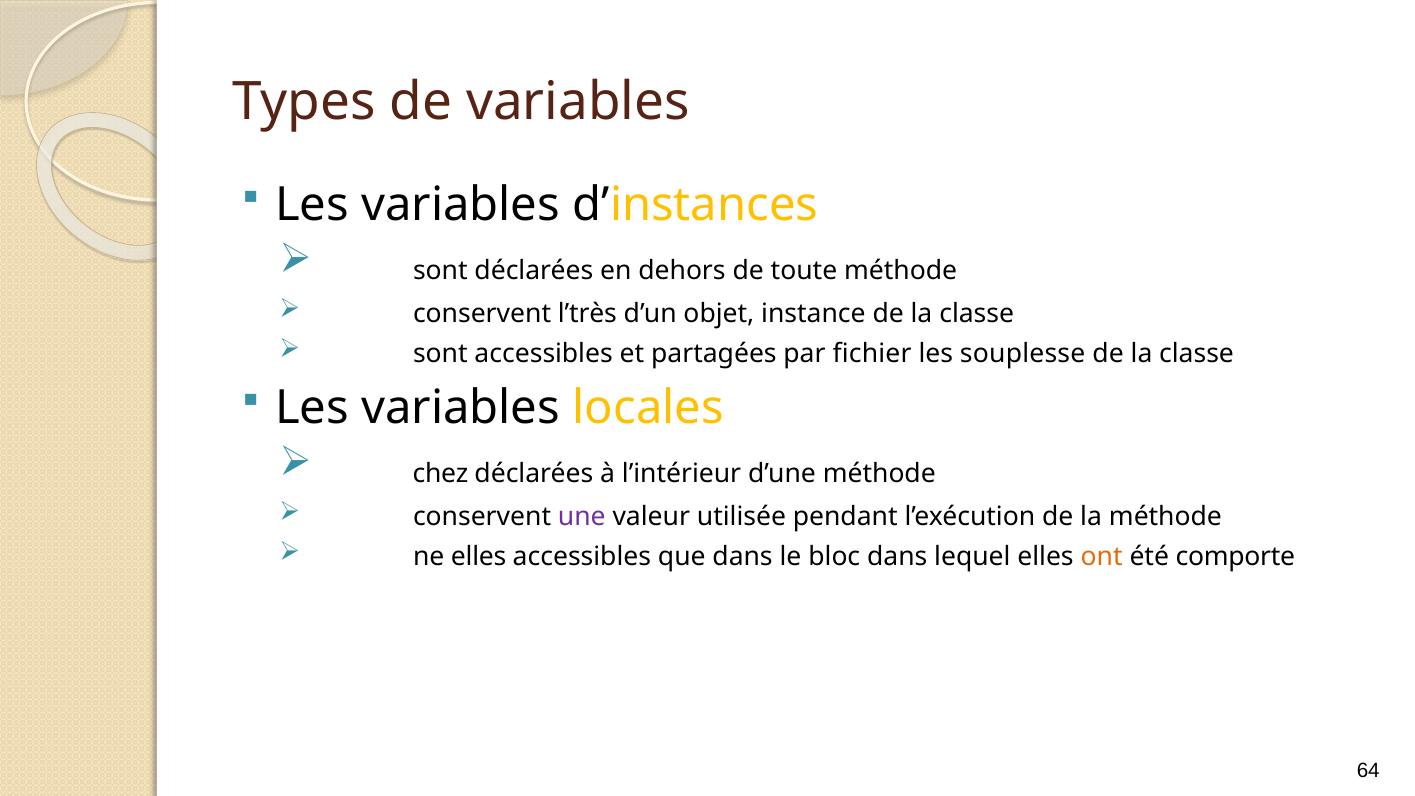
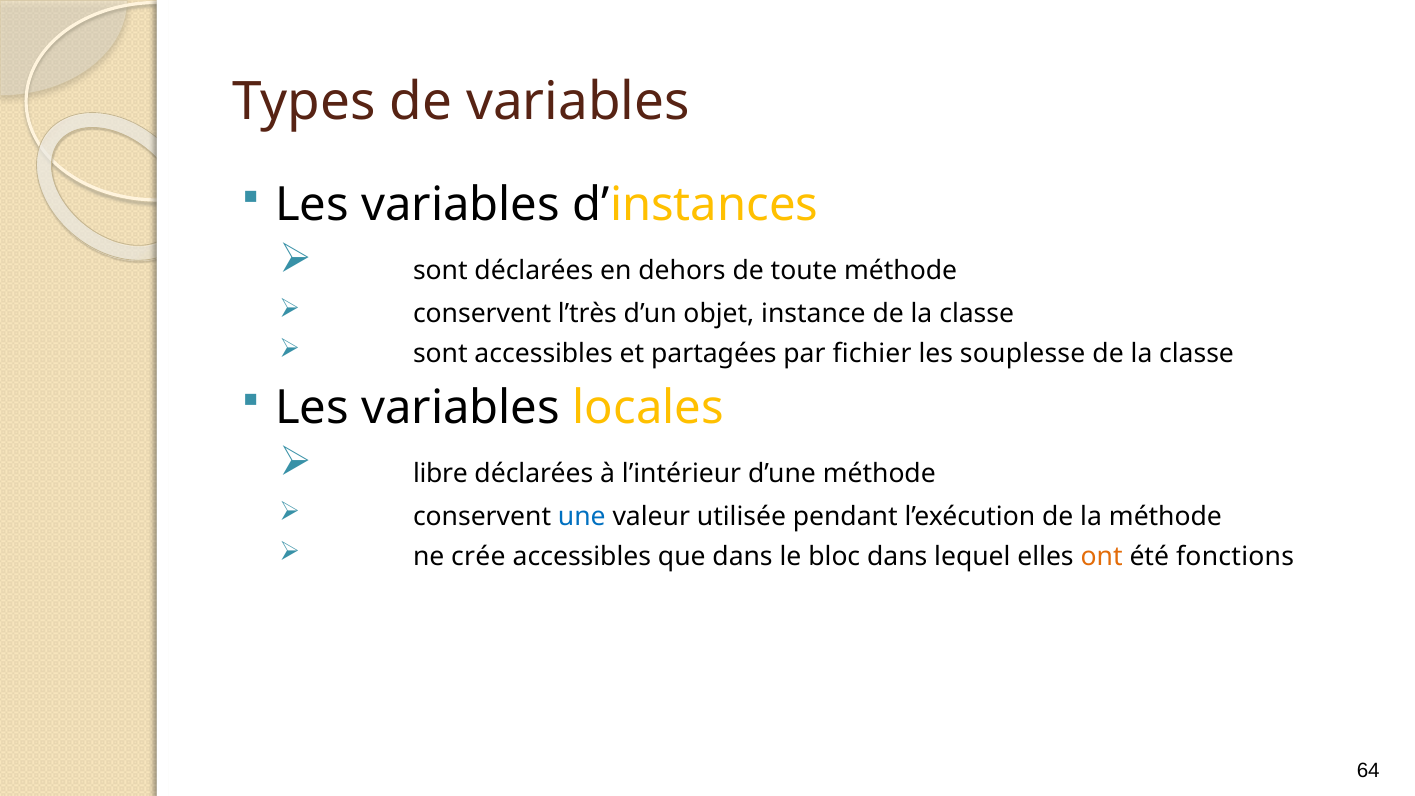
chez: chez -> libre (440, 474)
une colour: purple -> blue (582, 516)
ne elles: elles -> crée (478, 556)
comporte: comporte -> fonctions (1235, 556)
